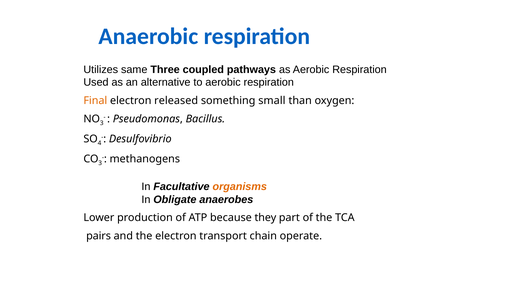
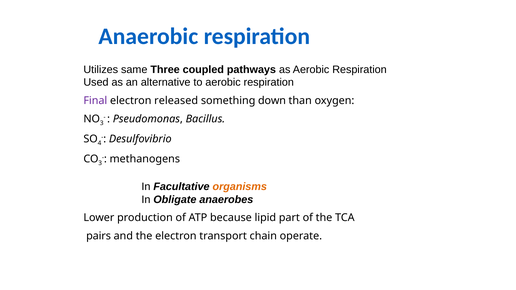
Final colour: orange -> purple (95, 101)
small: small -> down (272, 101)
they: they -> lipid (265, 218)
